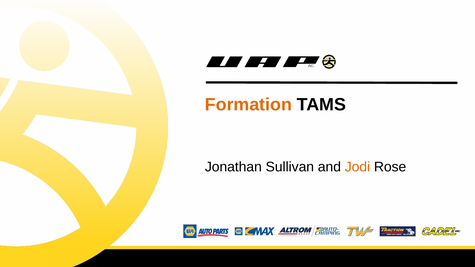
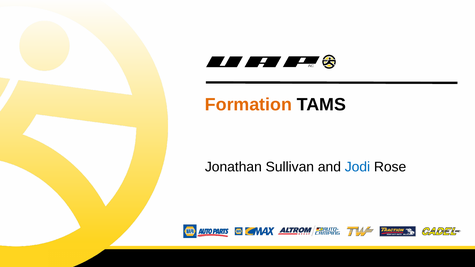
Jodi colour: orange -> blue (357, 167)
